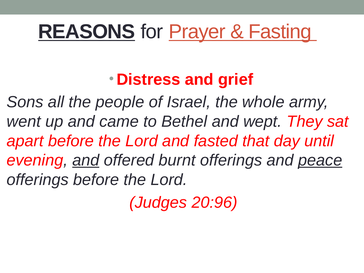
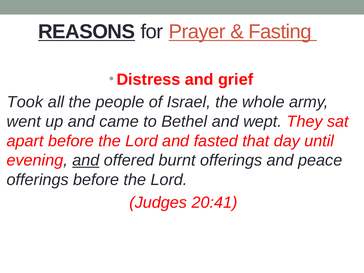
Sons: Sons -> Took (25, 102)
peace underline: present -> none (320, 160)
20:96: 20:96 -> 20:41 (214, 202)
